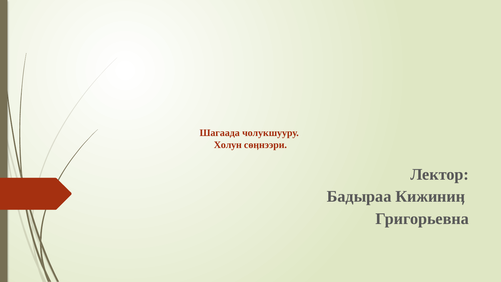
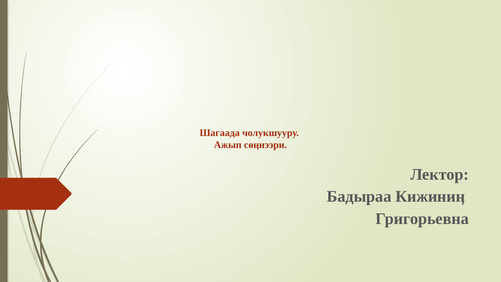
Холун: Холун -> Ажып (228, 145)
